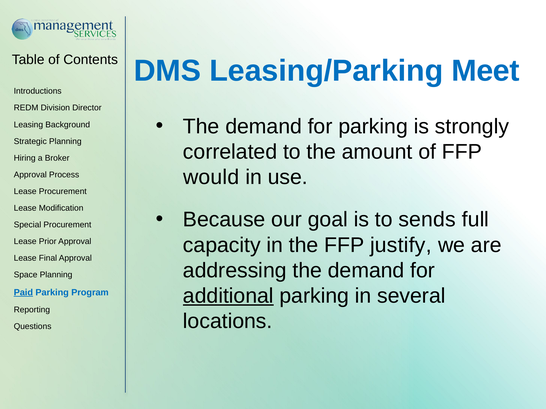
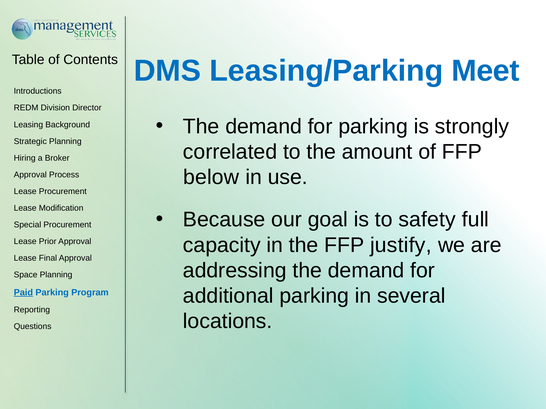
would: would -> below (211, 177)
sends: sends -> safety (427, 220)
additional underline: present -> none (228, 296)
